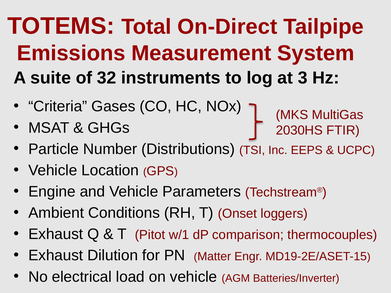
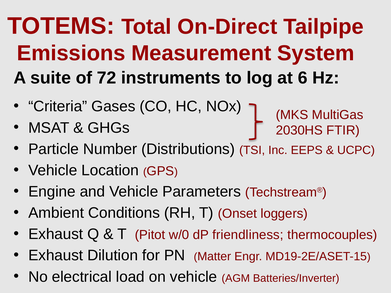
32: 32 -> 72 (107, 78)
3: 3 -> 6 (303, 78)
w/1: w/1 -> w/0 (179, 235)
comparison: comparison -> friendliness (248, 235)
